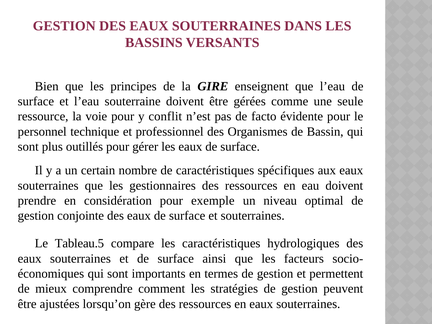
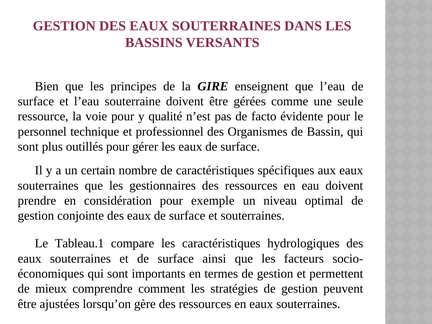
conflit: conflit -> qualité (165, 116)
Tableau.5: Tableau.5 -> Tableau.1 (79, 243)
